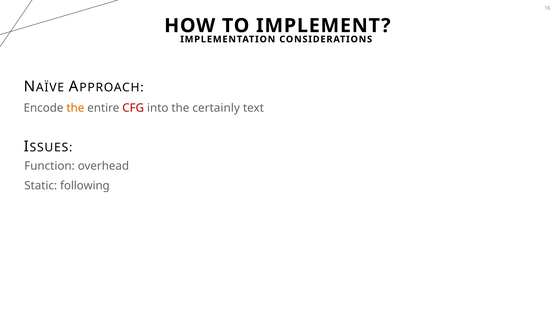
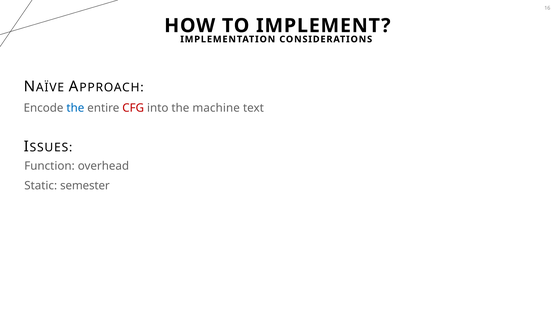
the colour: orange -> blue (75, 108)
certainly: certainly -> machine (216, 108)
following: following -> semester (85, 186)
